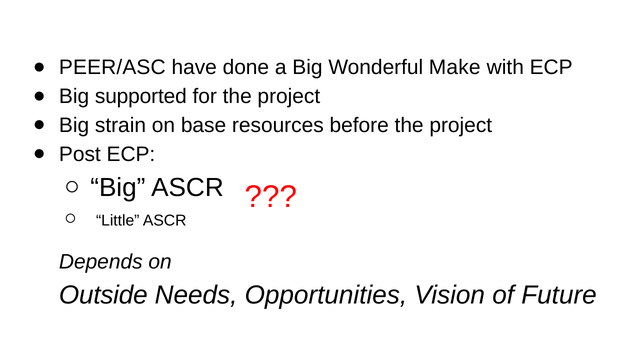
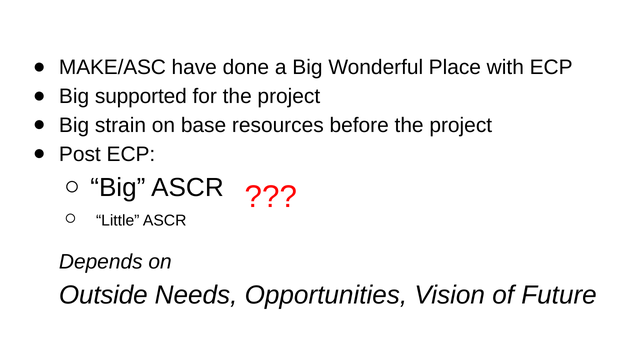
PEER/ASC: PEER/ASC -> MAKE/ASC (112, 67)
Make: Make -> Place (455, 67)
